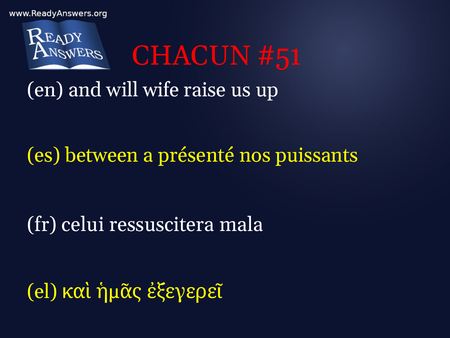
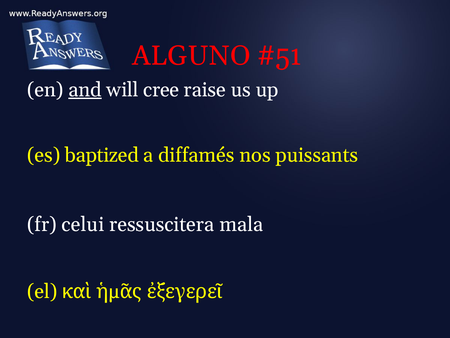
CHACUN: CHACUN -> ALGUNO (191, 56)
and underline: none -> present (85, 90)
wife: wife -> cree (161, 90)
between: between -> baptized (102, 155)
présenté: présenté -> diffamés (196, 155)
